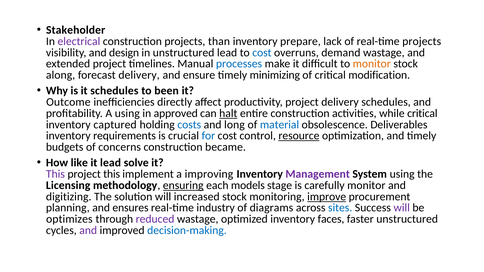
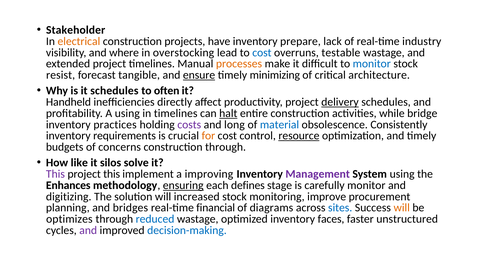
electrical colour: purple -> orange (79, 41)
than: than -> have (219, 41)
real-time projects: projects -> industry (422, 41)
design: design -> where (124, 53)
in unstructured: unstructured -> overstocking (184, 53)
demand: demand -> testable (341, 53)
processes colour: blue -> orange (239, 64)
monitor colour: orange -> blue (372, 64)
along: along -> resist (61, 75)
forecast delivery: delivery -> tangible (139, 75)
ensure underline: none -> present (199, 75)
modification: modification -> architecture (379, 75)
been: been -> often (167, 91)
Outcome: Outcome -> Handheld (68, 102)
delivery underline: none -> present (340, 102)
in approved: approved -> timelines (176, 113)
while critical: critical -> bridge (422, 113)
captured: captured -> practices (115, 125)
costs colour: blue -> purple (189, 125)
Deliverables: Deliverables -> Consistently (399, 125)
for colour: blue -> orange (208, 136)
construction became: became -> through (226, 147)
it lead: lead -> silos (111, 163)
Licensing: Licensing -> Enhances (68, 186)
models: models -> defines (248, 186)
improve underline: present -> none (327, 197)
ensures: ensures -> bridges (130, 208)
industry: industry -> financial (216, 208)
will colour: purple -> orange (402, 208)
reduced colour: purple -> blue (155, 219)
